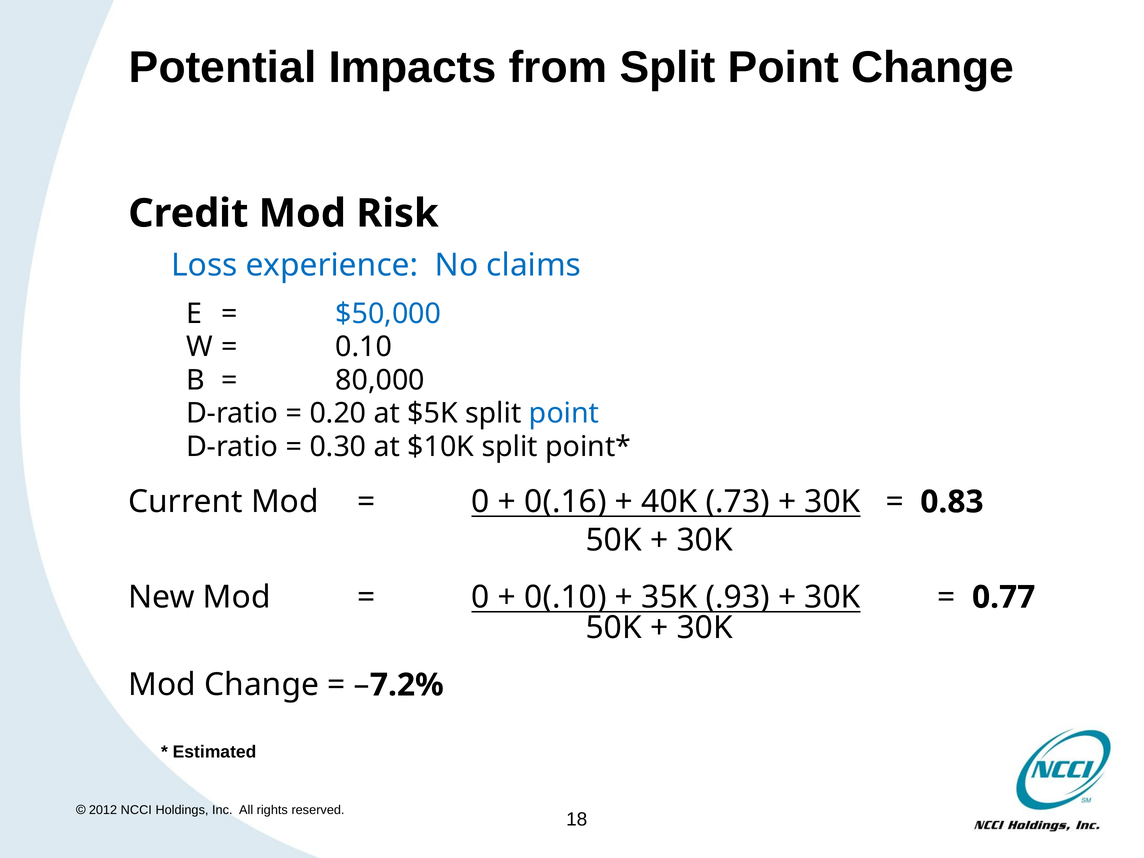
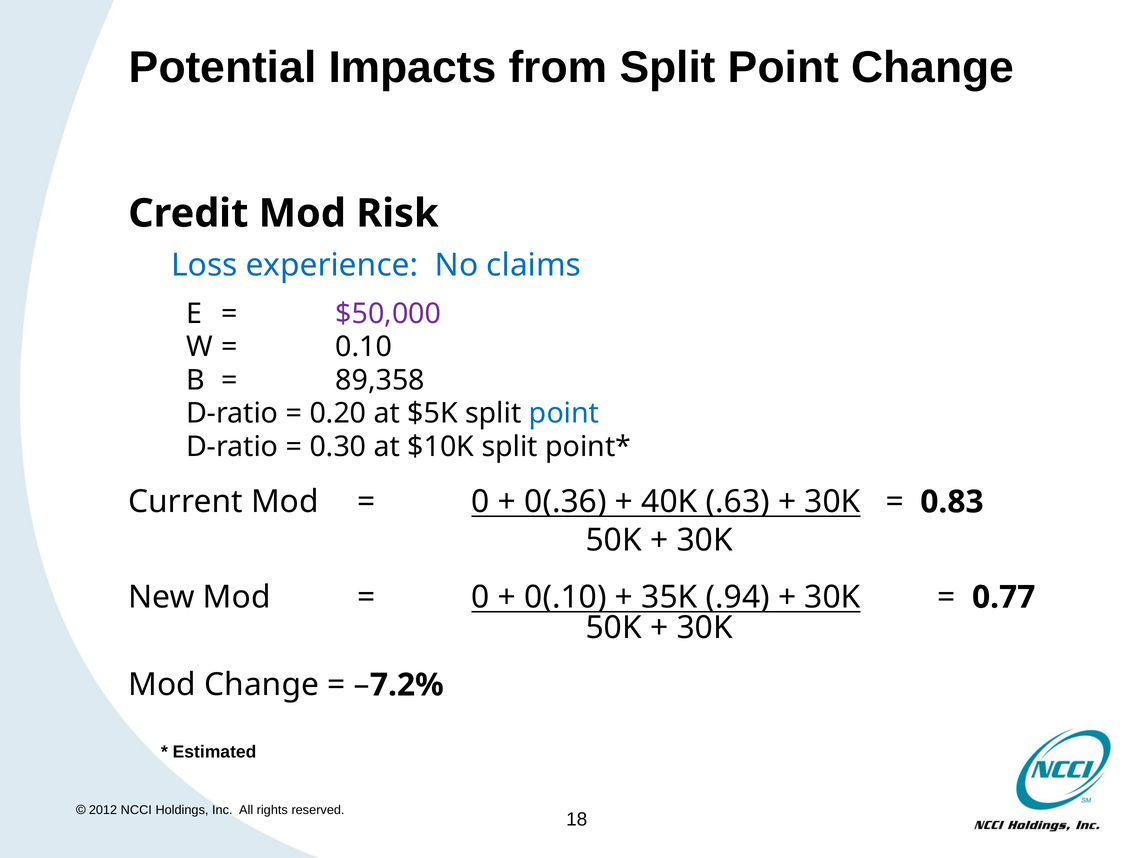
$50,000 colour: blue -> purple (388, 314)
80,000: 80,000 -> 89,358 (380, 380)
0(.16: 0(.16 -> 0(.36 (565, 502)
.73: .73 -> .63 (738, 502)
.93: .93 -> .94 (738, 597)
